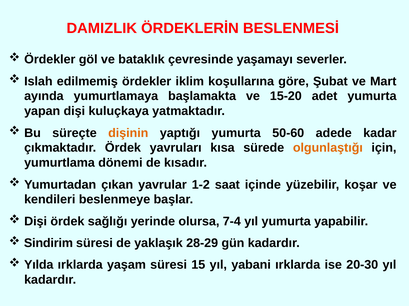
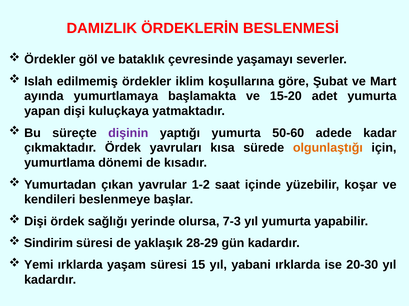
dişinin colour: orange -> purple (128, 133)
7-4: 7-4 -> 7-3 (232, 222)
Yılda: Yılda -> Yemi (39, 265)
